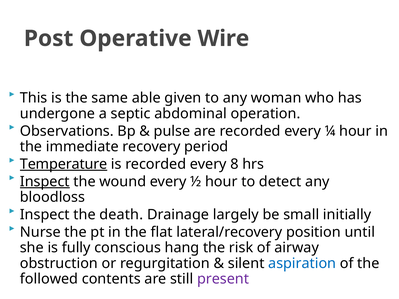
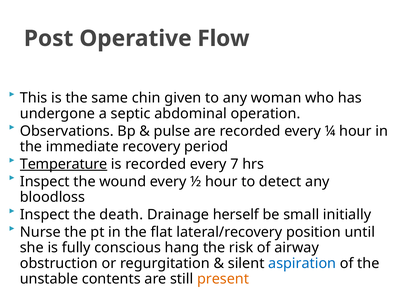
Wire: Wire -> Flow (223, 38)
able: able -> chin (146, 98)
8: 8 -> 7 (234, 164)
Inspect underline: present -> none (45, 182)
largely: largely -> herself (236, 215)
followed: followed -> unstable (49, 279)
present colour: purple -> orange (223, 279)
